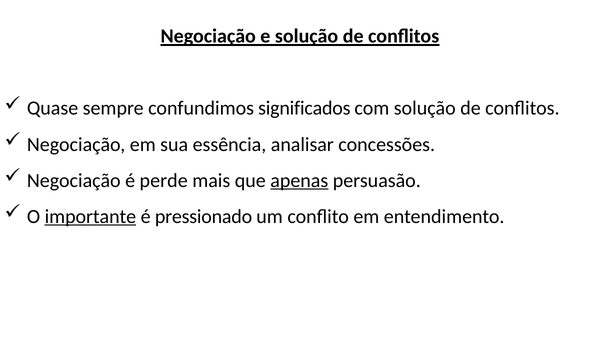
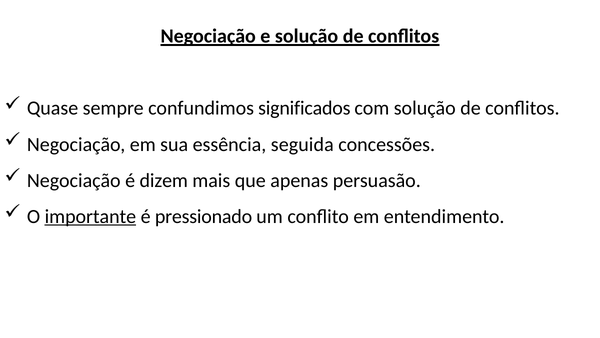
analisar: analisar -> seguida (302, 144)
perde: perde -> dizem (164, 180)
apenas underline: present -> none (299, 180)
